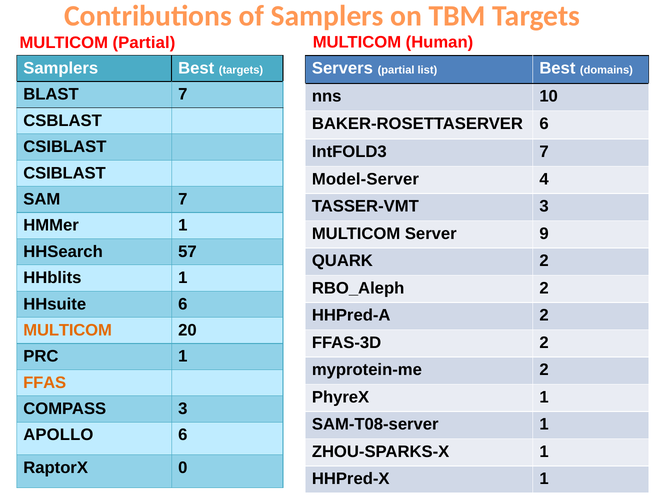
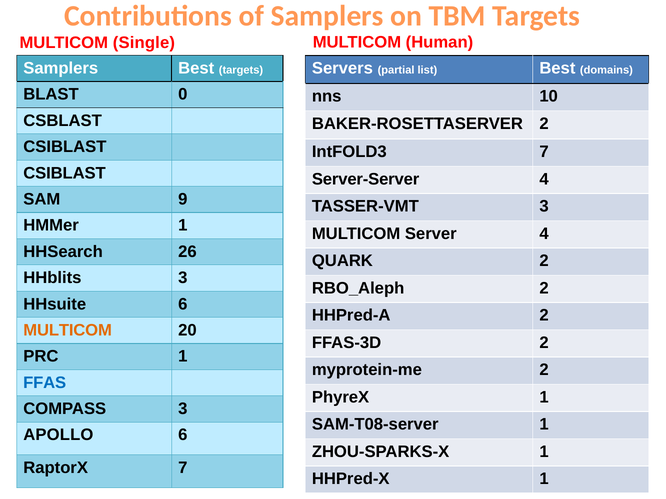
MULTICOM Partial: Partial -> Single (144, 43)
BLAST 7: 7 -> 0 (183, 95)
BAKER-ROSETTASERVER 6: 6 -> 2 (544, 124)
Model-Server: Model-Server -> Server-Server (366, 179)
SAM 7: 7 -> 9 (183, 199)
Server 9: 9 -> 4 (544, 234)
57: 57 -> 26 (187, 252)
HHblits 1: 1 -> 3 (183, 278)
FFAS colour: orange -> blue (45, 383)
RaptorX 0: 0 -> 7 (183, 468)
